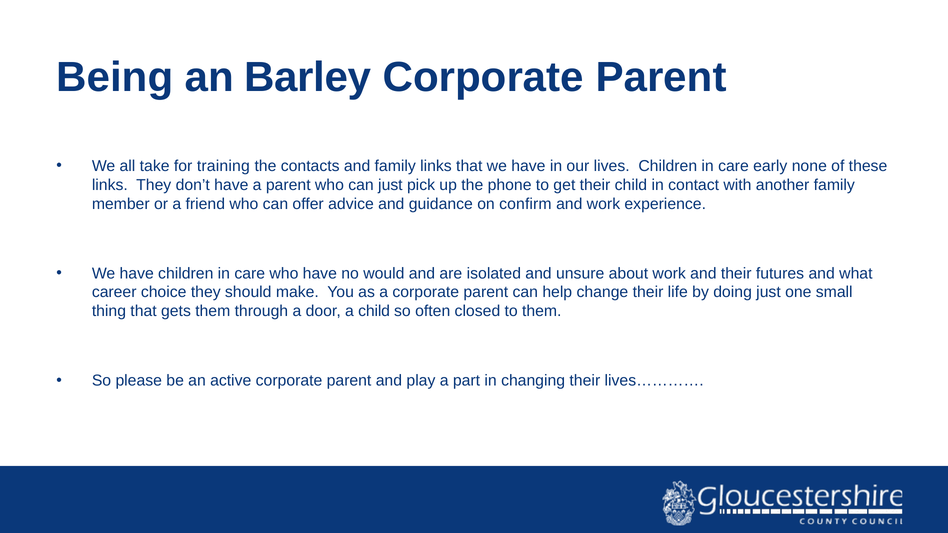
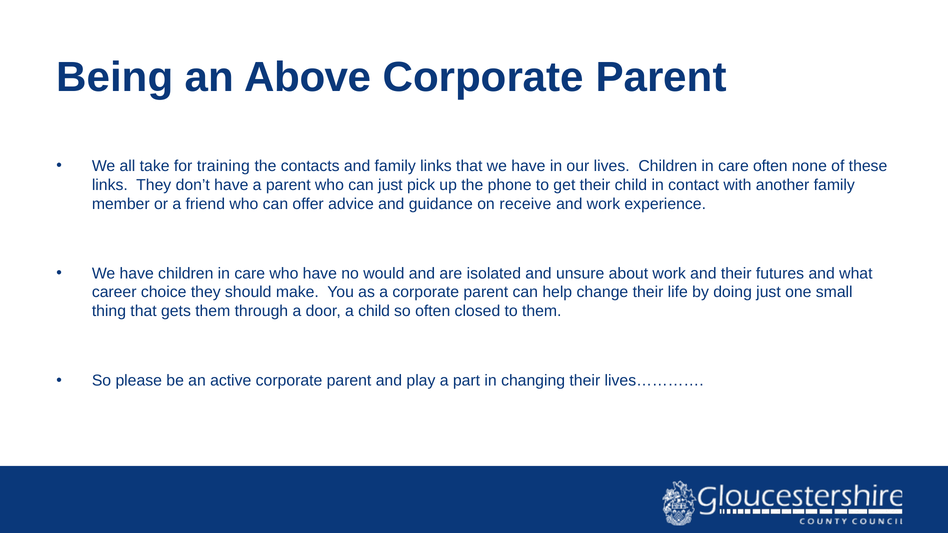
Barley: Barley -> Above (308, 77)
care early: early -> often (770, 166)
confirm: confirm -> receive (525, 204)
